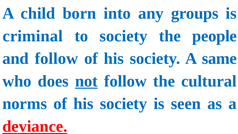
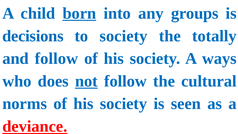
born underline: none -> present (79, 13)
criminal: criminal -> decisions (33, 36)
people: people -> totally (214, 36)
same: same -> ways (219, 58)
